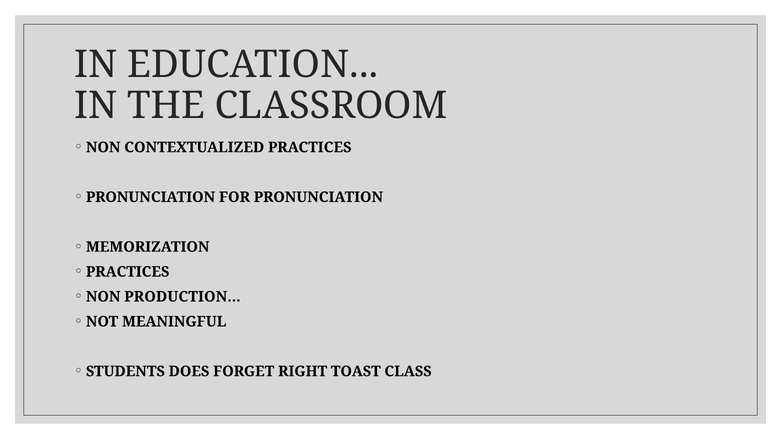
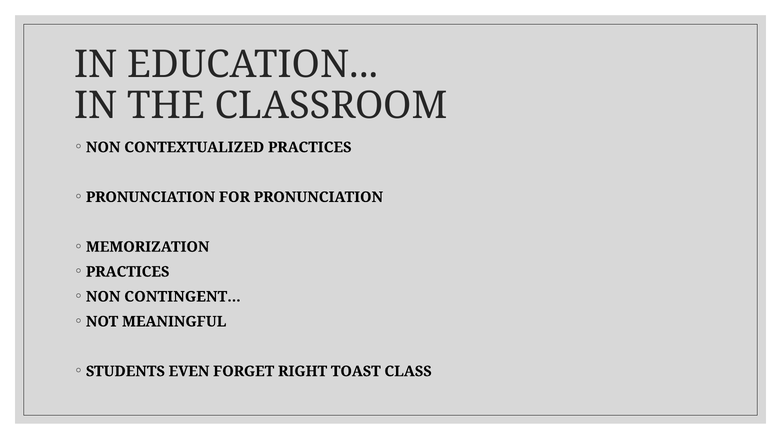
PRODUCTION: PRODUCTION -> CONTINGENT (182, 297)
DOES: DOES -> EVEN (189, 372)
